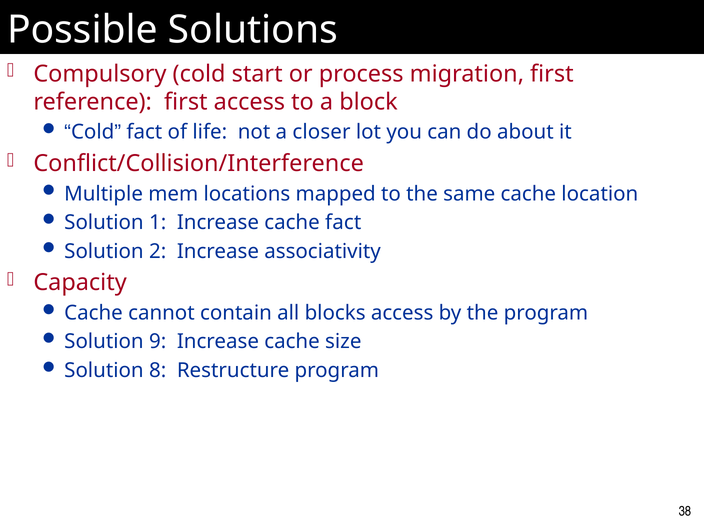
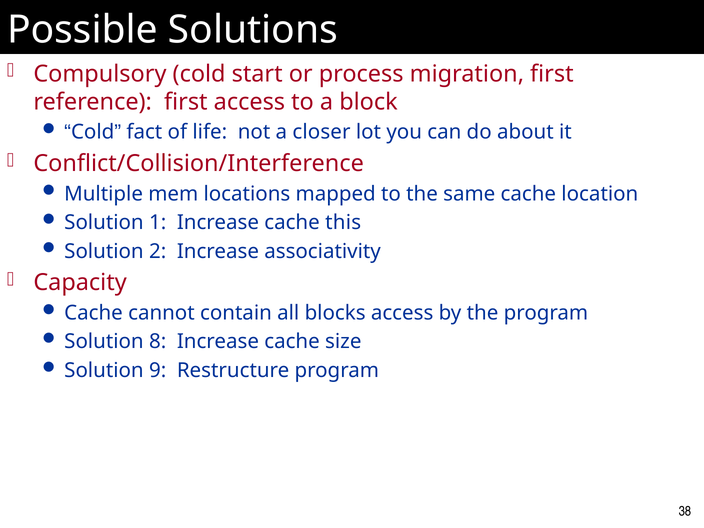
cache fact: fact -> this (343, 223)
9: 9 -> 8 (158, 342)
8: 8 -> 9 (158, 370)
